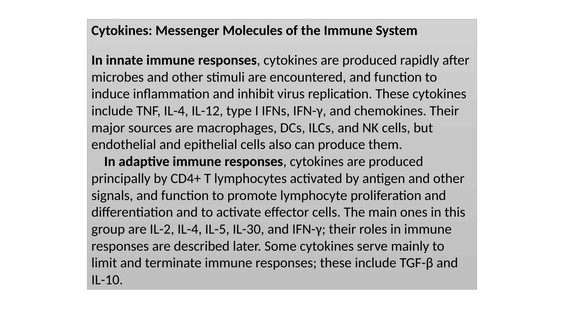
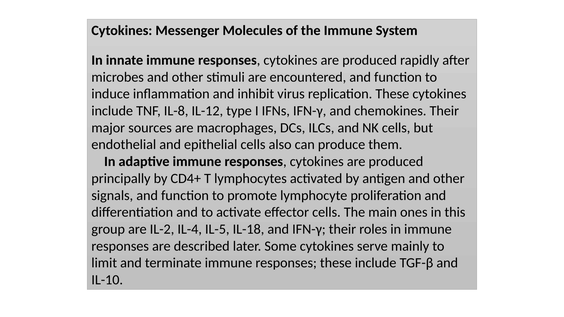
TNF IL-4: IL-4 -> IL-8 (176, 111)
IL-30: IL-30 -> IL-18 (248, 229)
